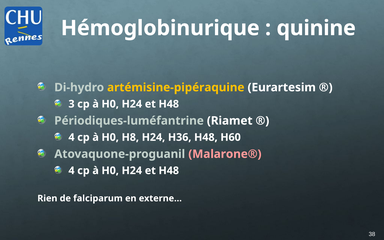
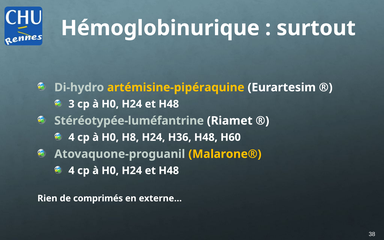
quinine: quinine -> surtout (316, 28)
Périodiques-luméfantrine: Périodiques-luméfantrine -> Stéréotypée-luméfantrine (129, 121)
Malarone® colour: pink -> yellow (225, 154)
falciparum: falciparum -> comprimés (98, 198)
